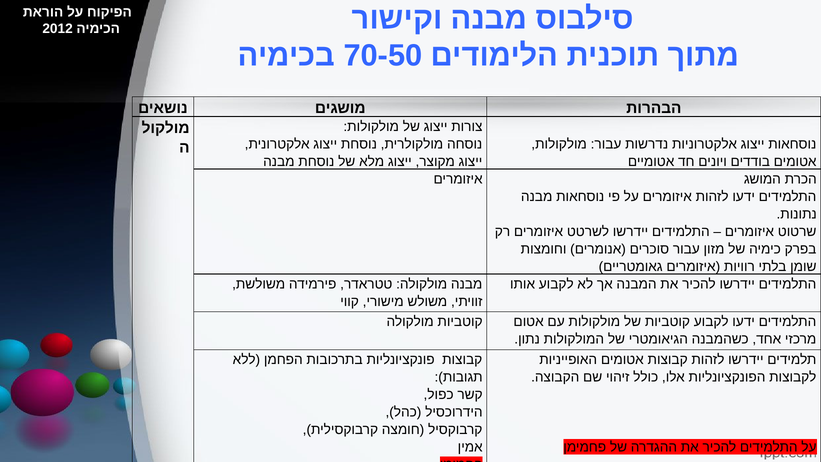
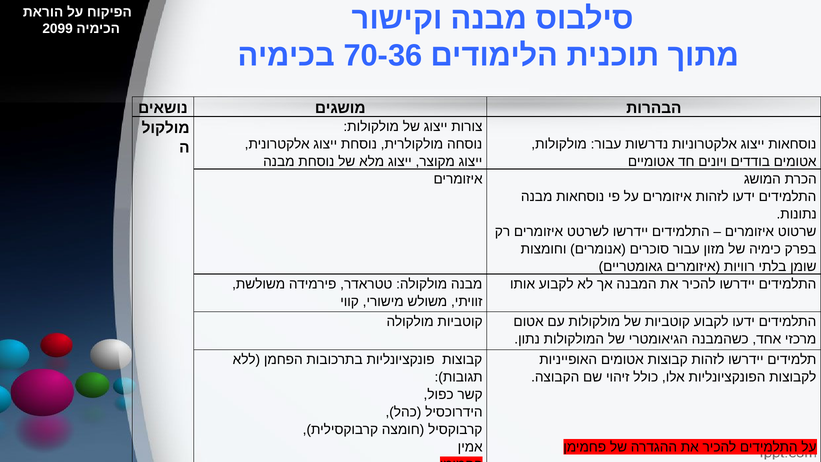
2012: 2012 -> 2099 (58, 29)
70-50: 70-50 -> 70-36 (383, 55)
